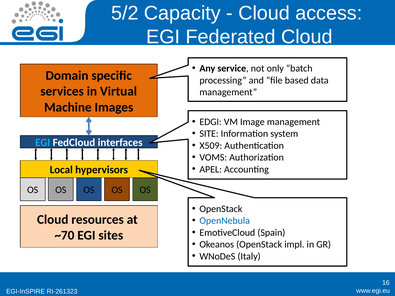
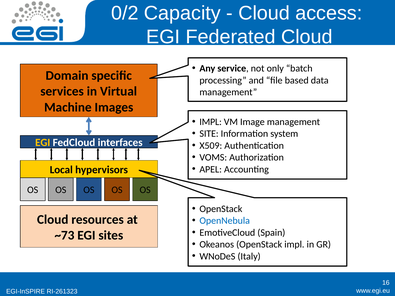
5/2: 5/2 -> 0/2 (125, 13)
EDGI: EDGI -> IMPL (211, 122)
EGI colour: light blue -> yellow (43, 143)
~70: ~70 -> ~73 (64, 236)
